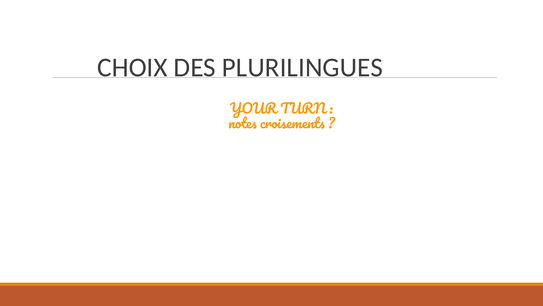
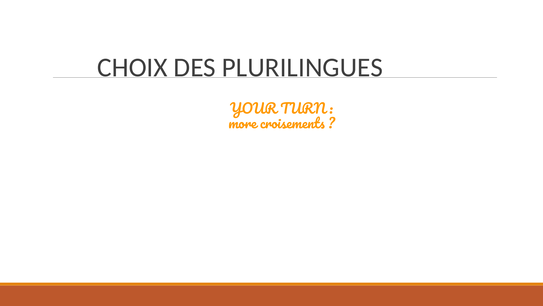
notes: notes -> more (242, 124)
